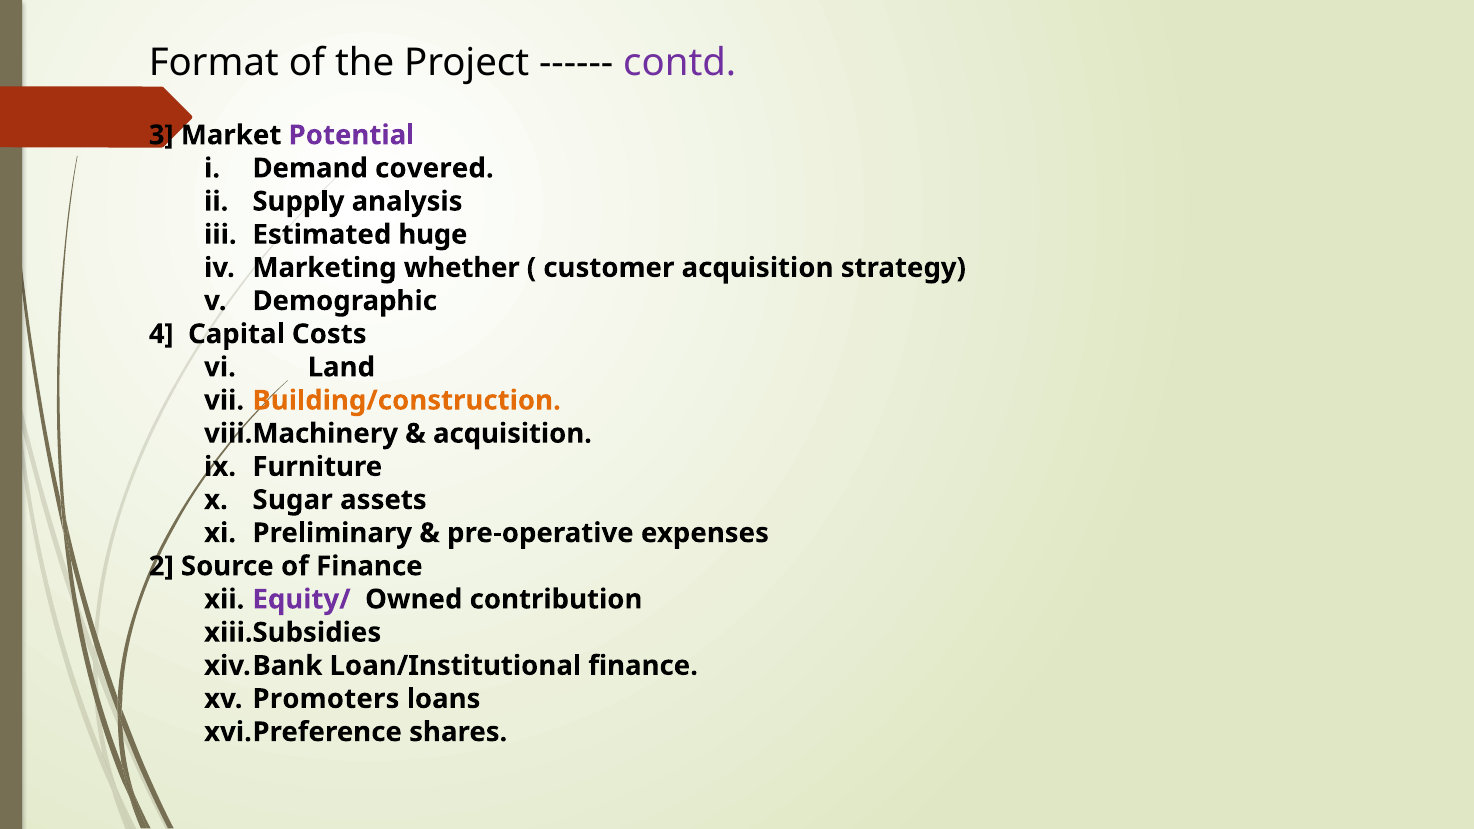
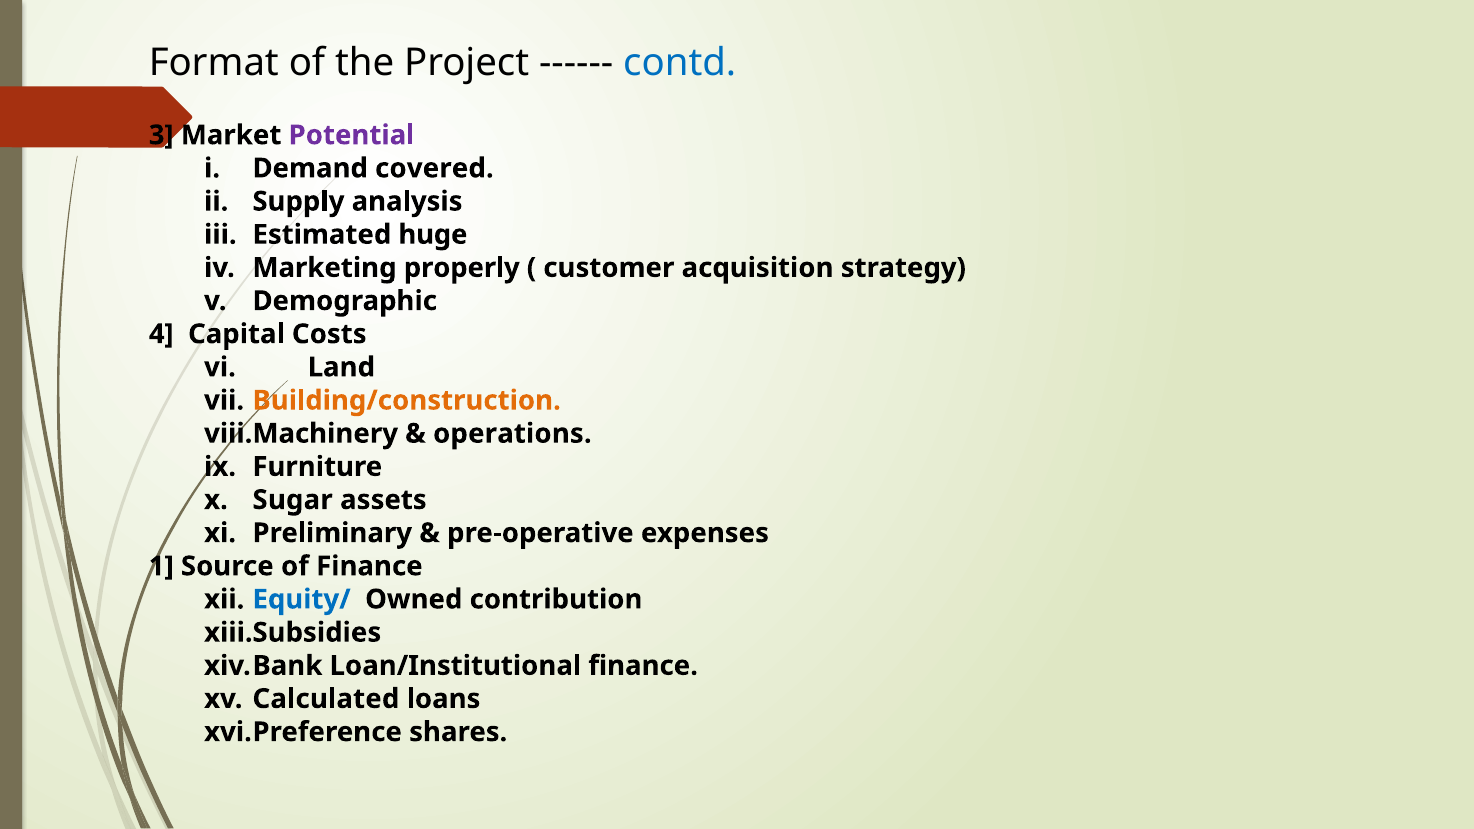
contd colour: purple -> blue (680, 63)
whether: whether -> properly (462, 268)
acquisition: acquisition -> operations (512, 434)
2: 2 -> 1 (161, 566)
Equity/ colour: purple -> blue (302, 599)
Promoters: Promoters -> Calculated (326, 699)
